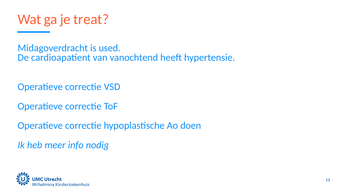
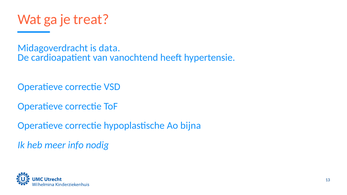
used: used -> data (109, 48)
doen: doen -> bijna (191, 126)
